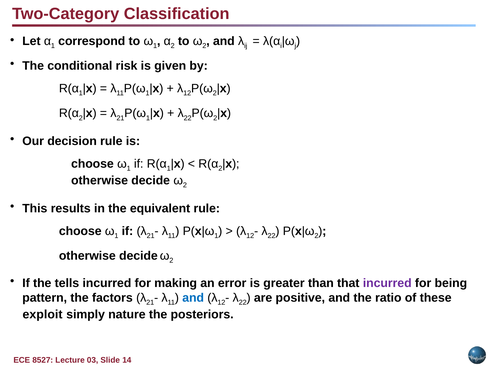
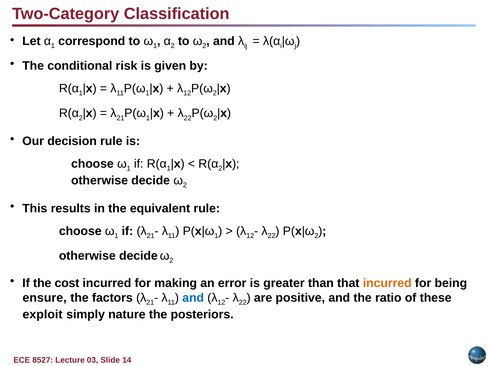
tells: tells -> cost (67, 283)
incurred colour: purple -> orange (387, 283)
pattern: pattern -> ensure (45, 298)
